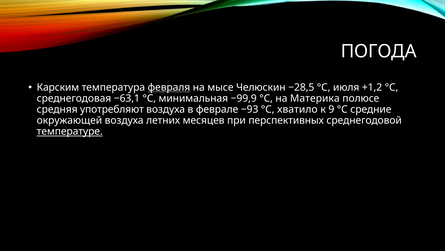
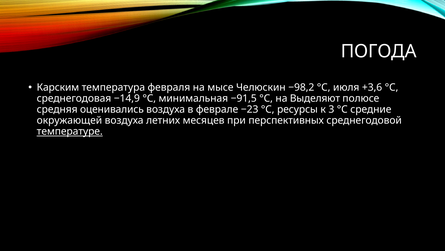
февраля underline: present -> none (169, 87)
−28,5: −28,5 -> −98,2 (301, 87)
+1,2: +1,2 -> +3,6 (372, 87)
−63,1: −63,1 -> −14,9 (127, 98)
−99,9: −99,9 -> −91,5 (244, 98)
Материка: Материка -> Выделяют (315, 98)
употребляют: употребляют -> оценивались (112, 109)
−93: −93 -> −23 (250, 109)
хватило: хватило -> ресурсы (297, 109)
9: 9 -> 3 (331, 109)
